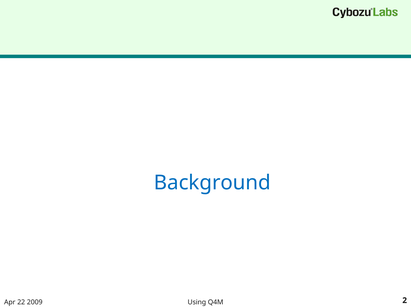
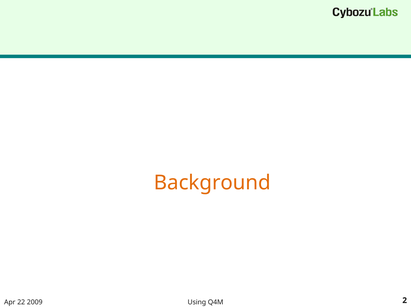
Background colour: blue -> orange (212, 183)
